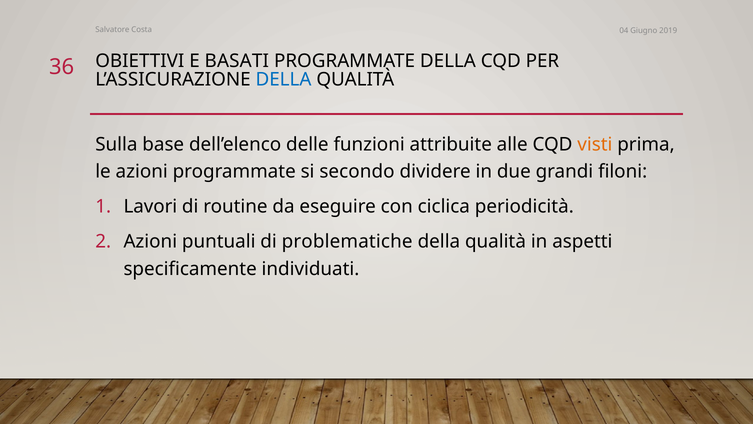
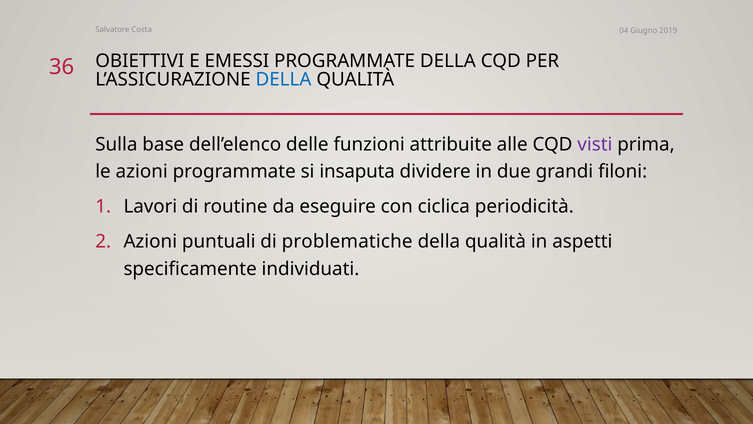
BASATI: BASATI -> EMESSI (237, 61)
visti colour: orange -> purple (595, 144)
secondo: secondo -> insaputa (357, 172)
